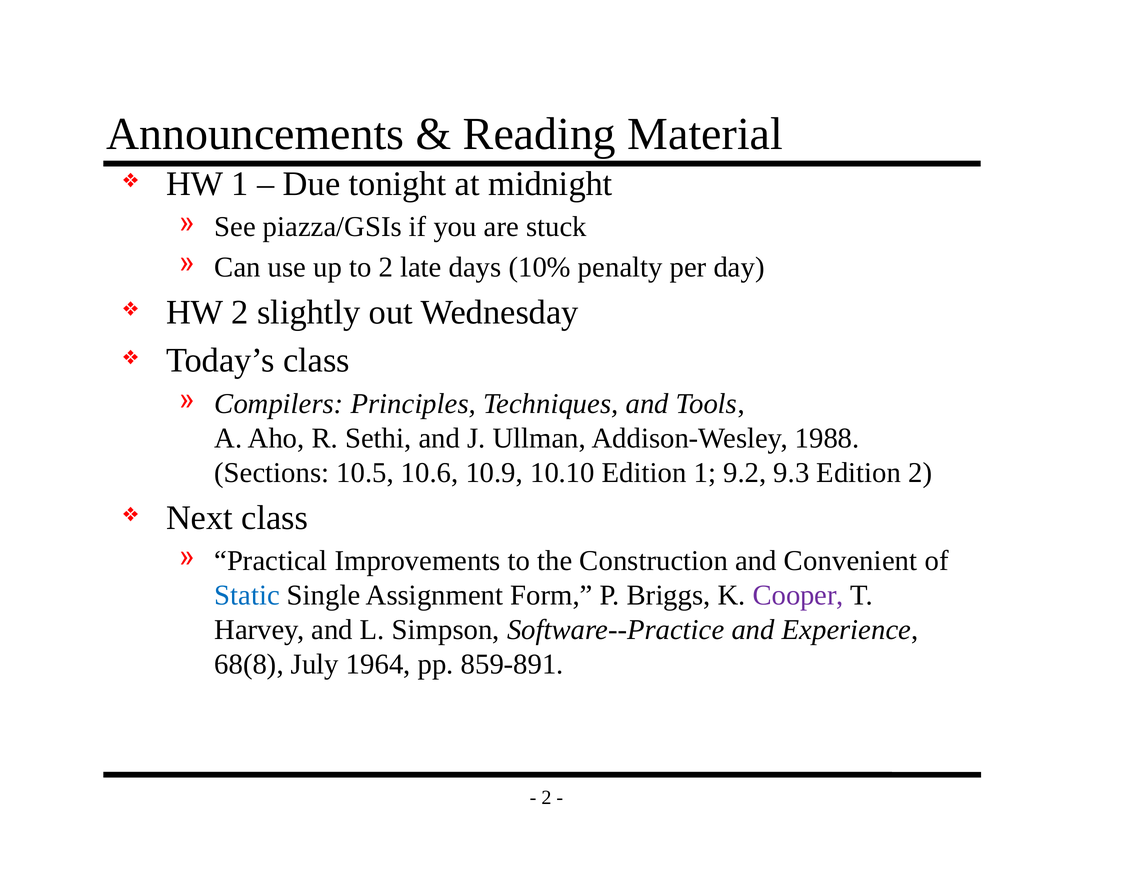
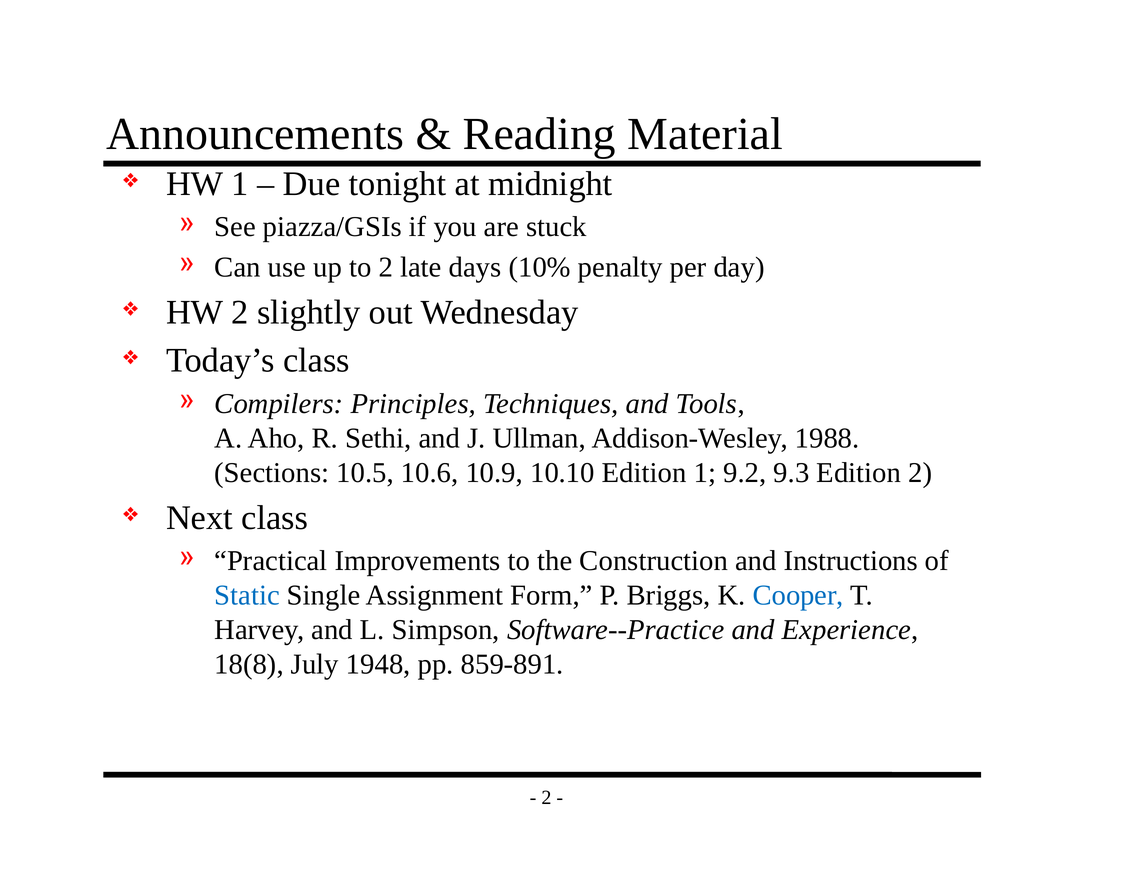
Convenient: Convenient -> Instructions (851, 561)
Cooper colour: purple -> blue (798, 595)
68(8: 68(8 -> 18(8 (249, 664)
1964: 1964 -> 1948 (378, 664)
